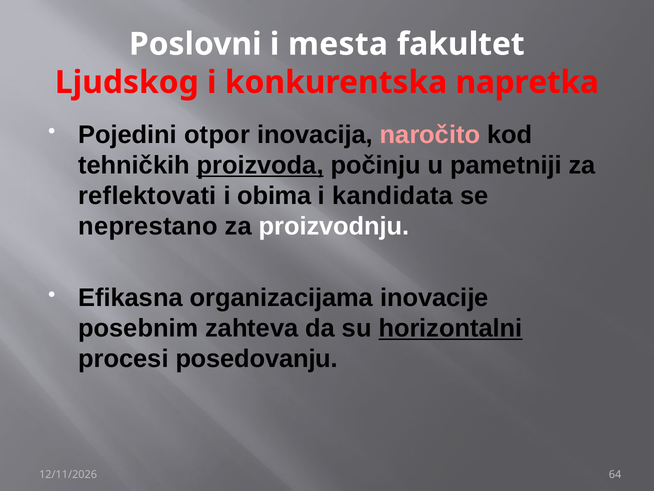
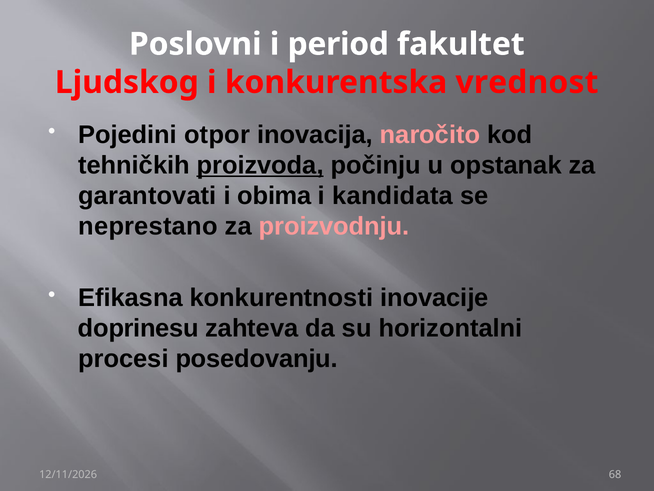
mesta: mesta -> period (338, 44)
napretka: napretka -> vrednost (527, 82)
pametniji: pametniji -> opstanak (506, 165)
reflektovati: reflektovati -> garantovati (147, 196)
proizvodnju colour: white -> pink (334, 226)
organizacijama: organizacijama -> konkurentnosti (281, 298)
posebnim: posebnim -> doprinesu (138, 328)
horizontalni underline: present -> none (450, 328)
64: 64 -> 68 (615, 474)
